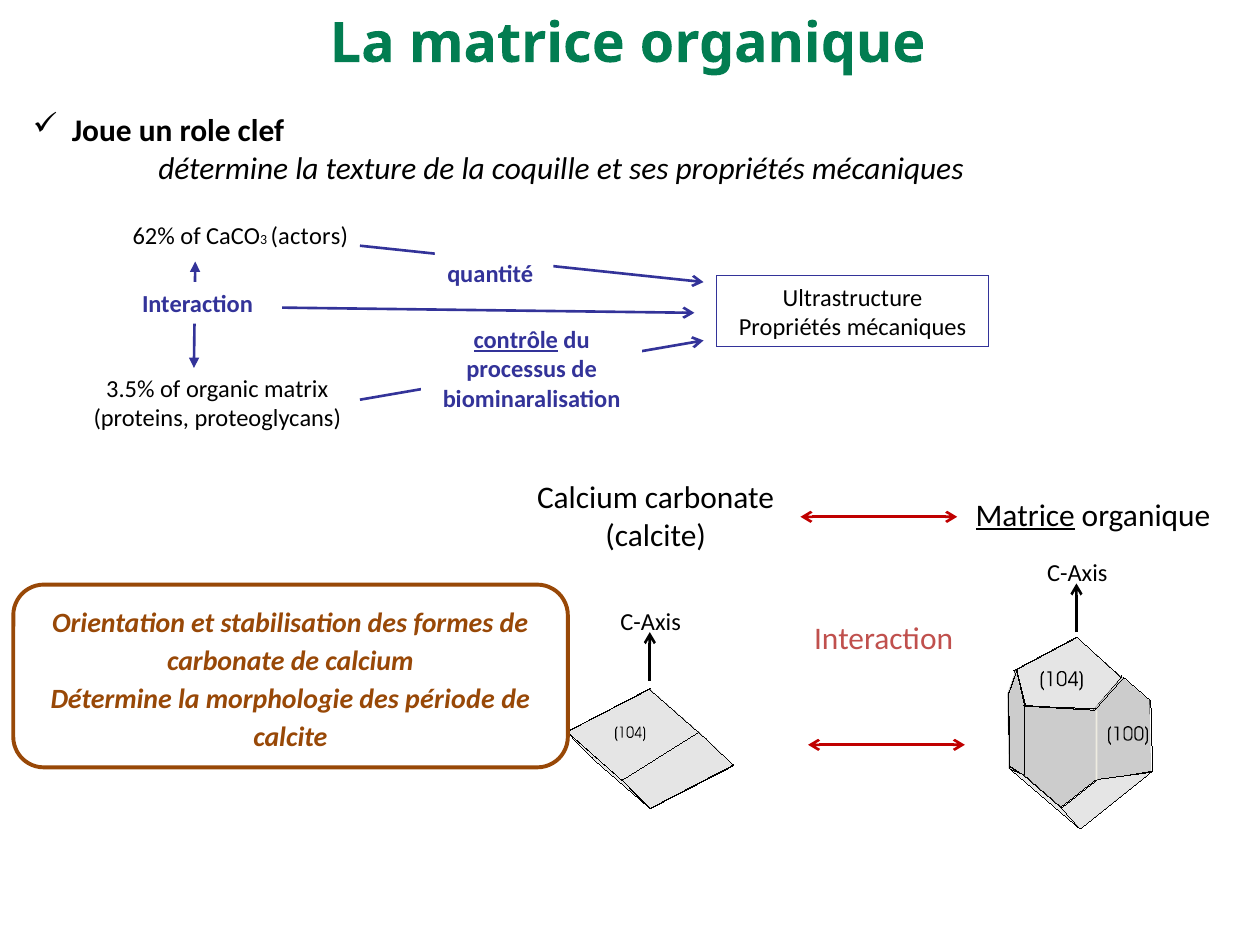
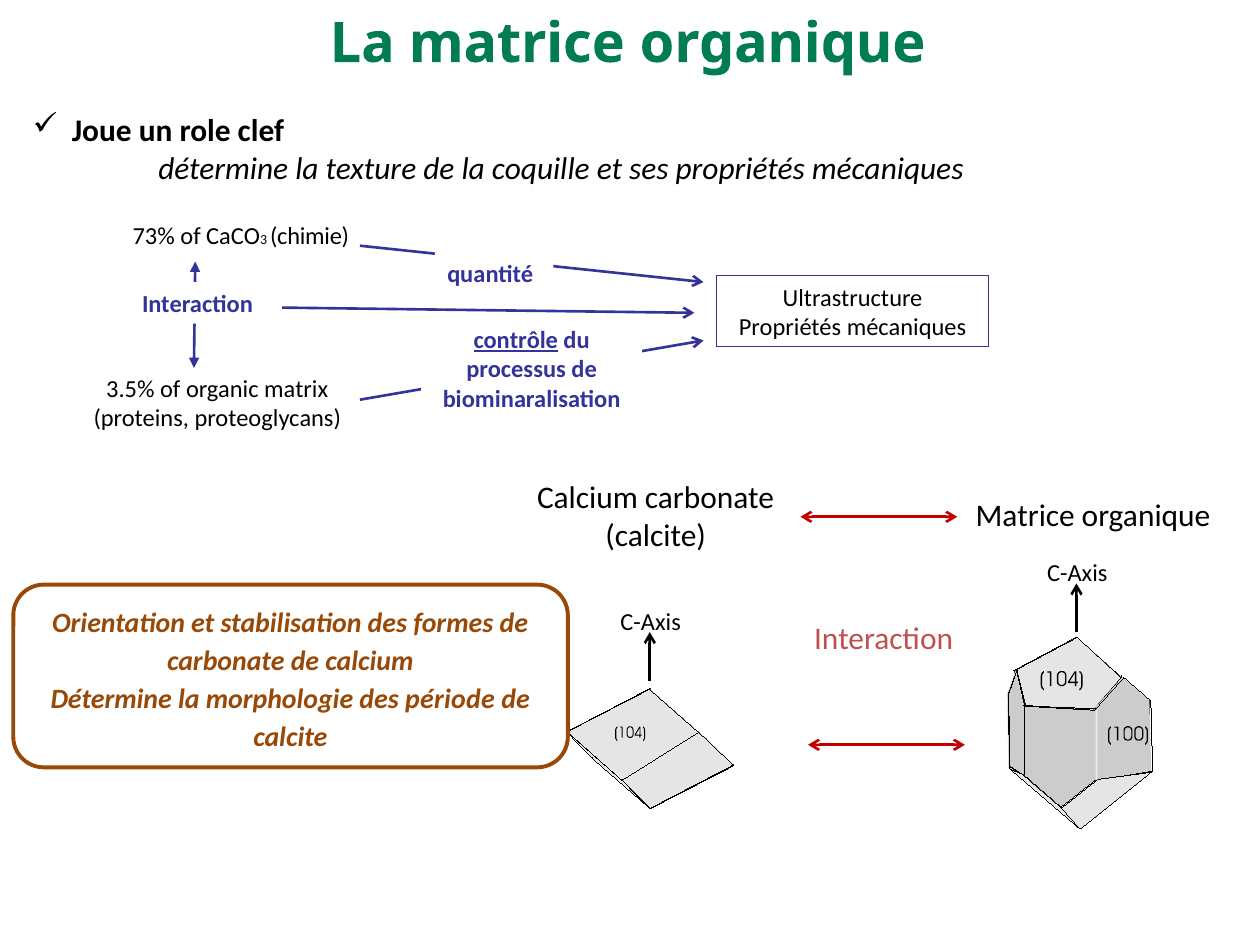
62%: 62% -> 73% (154, 237)
actors: actors -> chimie (310, 237)
Matrice underline: present -> none (1025, 516)
